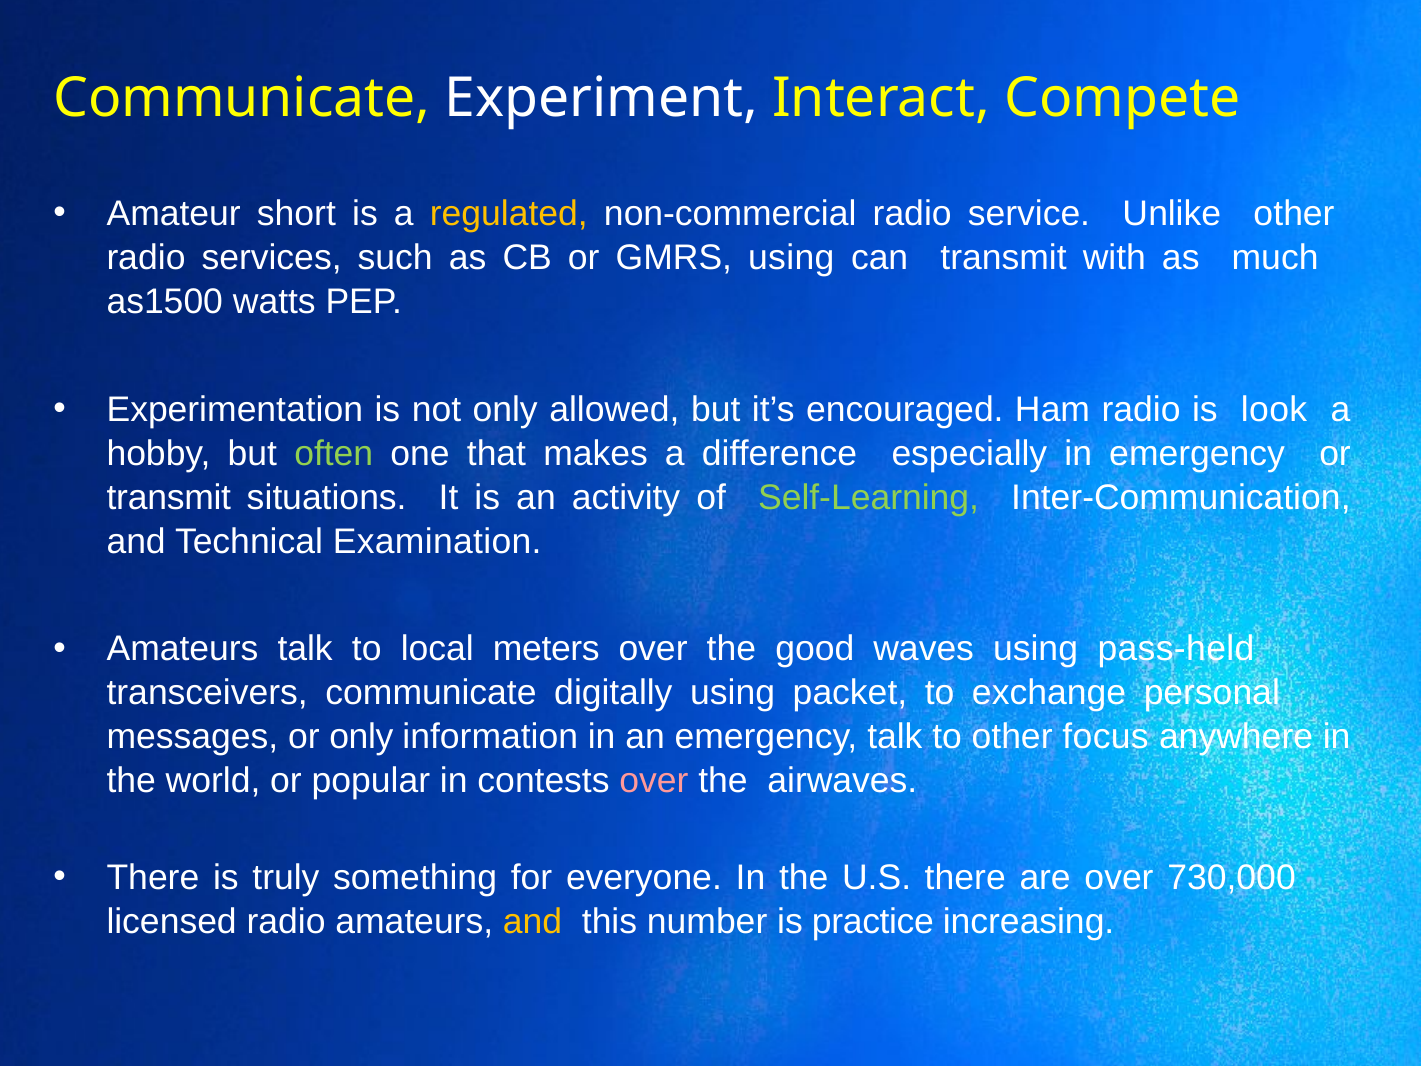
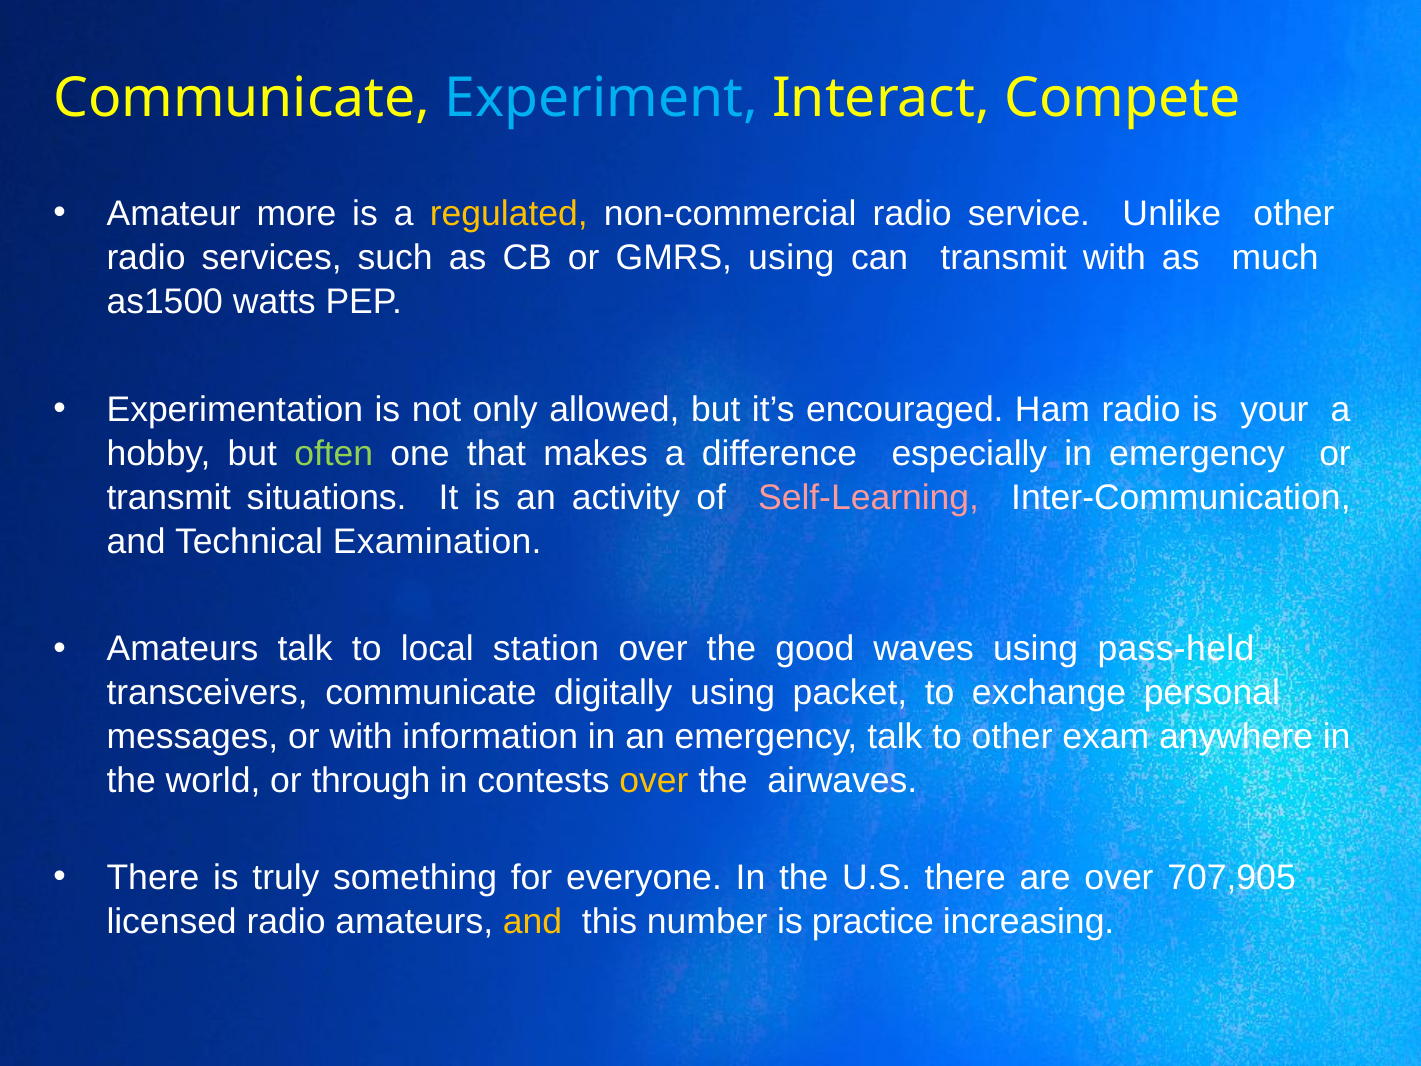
Experiment colour: white -> light blue (601, 98)
short: short -> more (297, 214)
look: look -> your (1274, 410)
Self-Learning colour: light green -> pink (869, 497)
meters: meters -> station (546, 649)
or only: only -> with (361, 737)
focus: focus -> exam (1106, 737)
popular: popular -> through (371, 781)
over colour: pink -> yellow (654, 781)
730,000: 730,000 -> 707,905 (1232, 878)
